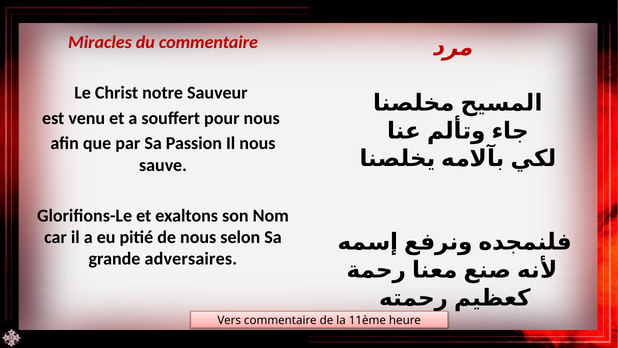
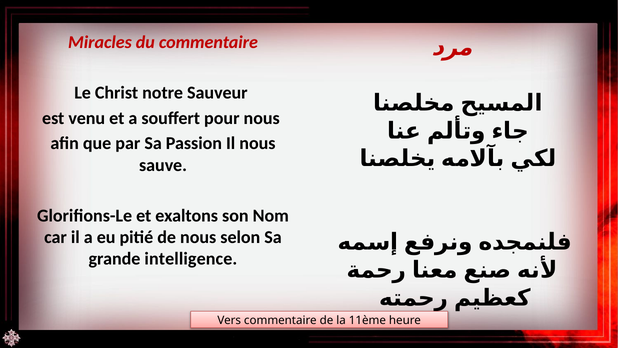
adversaires: adversaires -> intelligence (191, 259)
